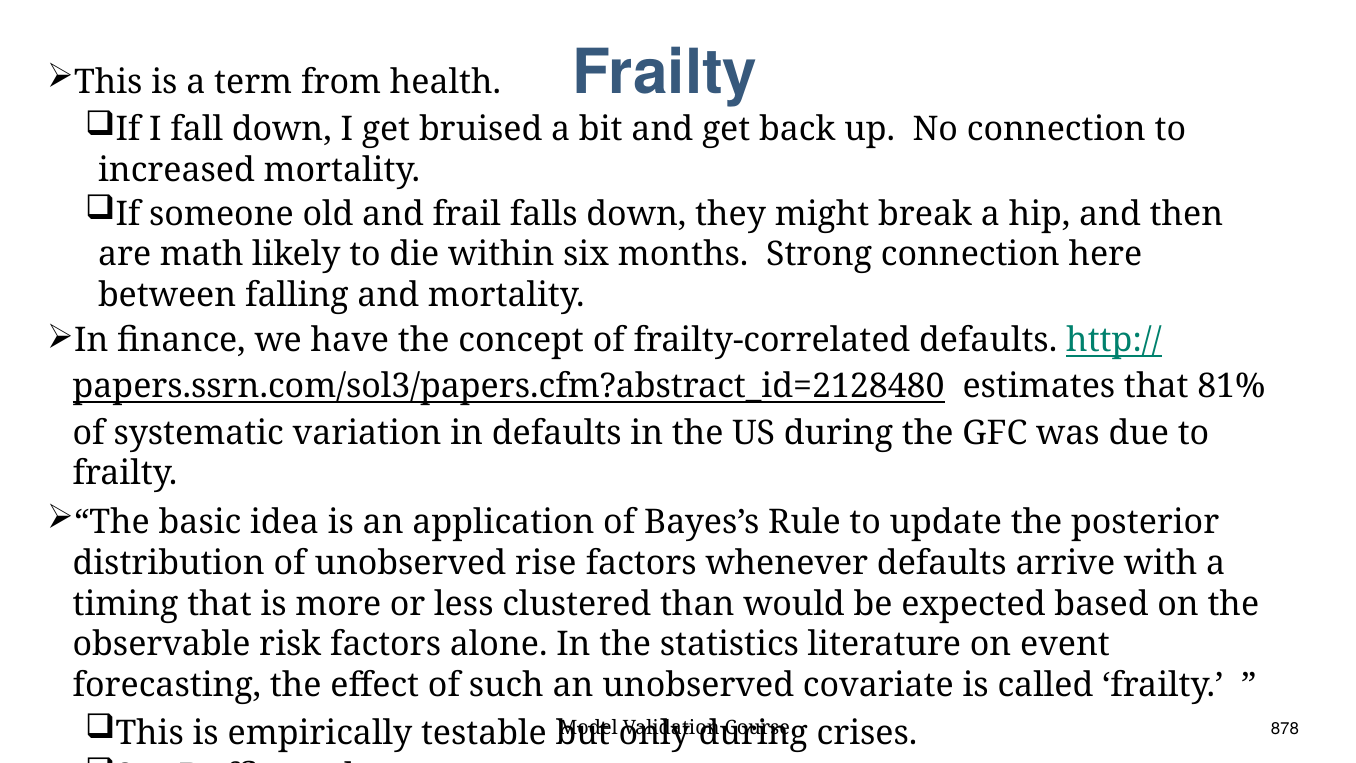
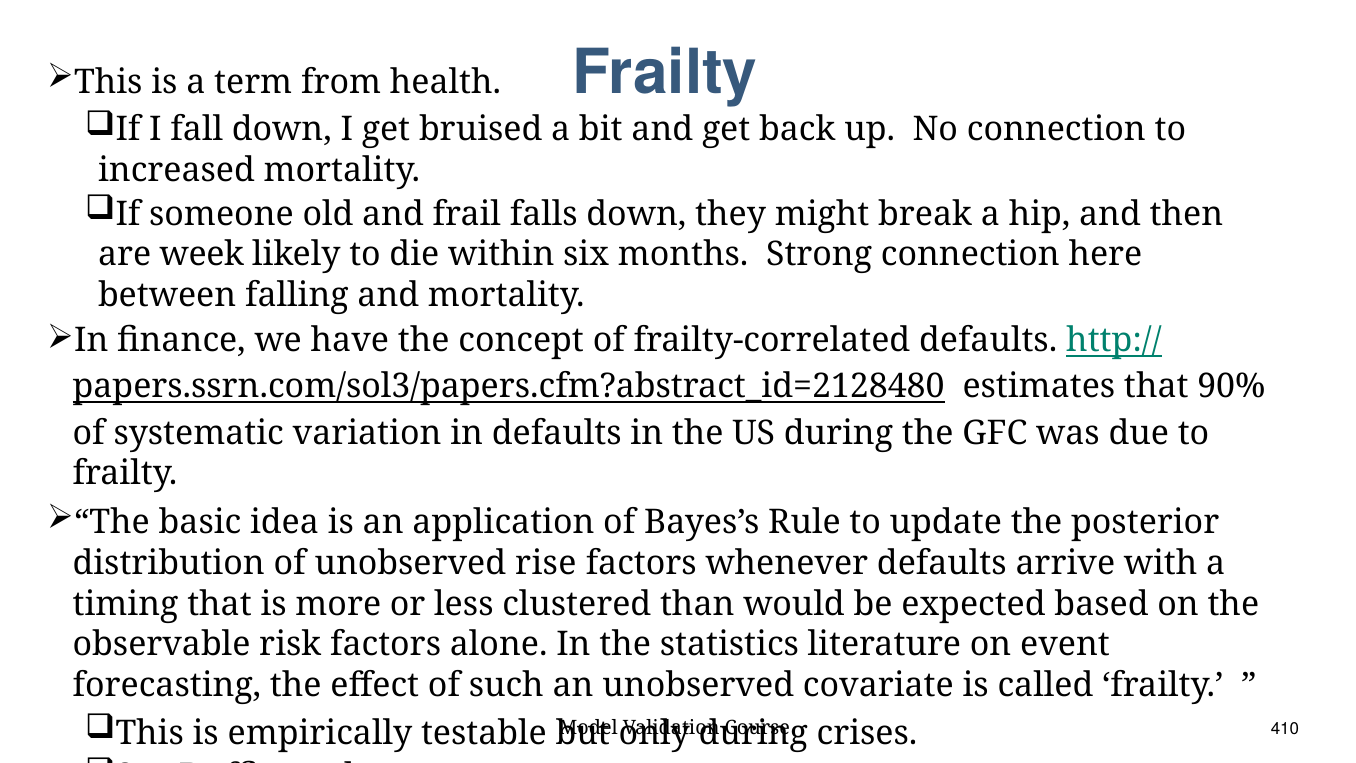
math: math -> week (202, 255)
81%: 81% -> 90% (1231, 386)
878: 878 -> 410 (1285, 728)
